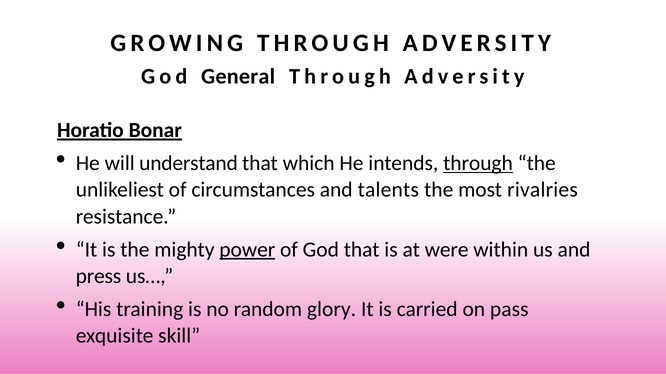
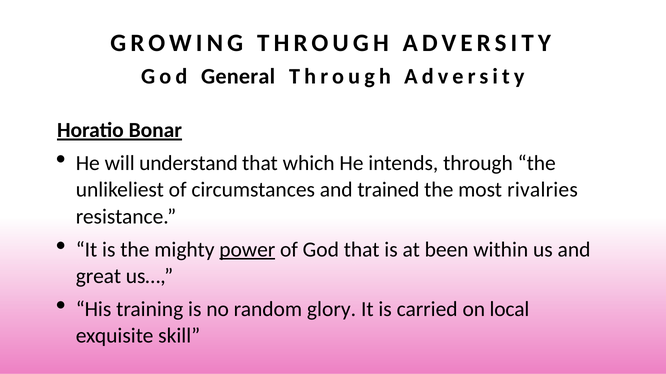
through underline: present -> none (478, 163)
talents: talents -> trained (388, 190)
were: were -> been (447, 250)
press: press -> great (98, 277)
pass: pass -> local (509, 309)
